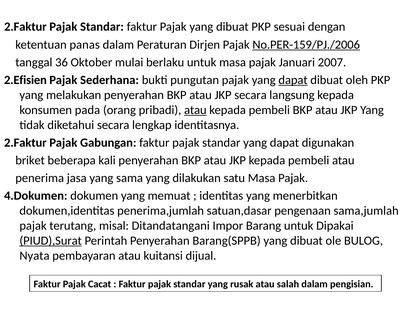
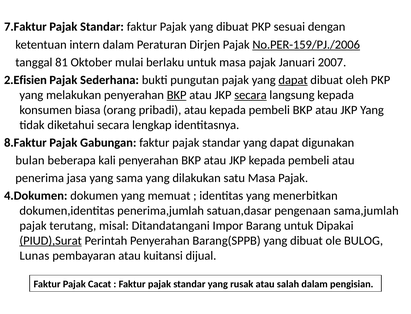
2.Faktur: 2.Faktur -> 7.Faktur (25, 27)
panas: panas -> intern (85, 45)
36: 36 -> 81 (62, 62)
BKP underline: none -> present (177, 95)
secara underline: none -> present (250, 95)
pada: pada -> biasa (88, 110)
atau underline: present -> none (195, 110)
2.Faktur: 2.Faktur -> 8.Faktur (25, 143)
briket: briket -> bulan (30, 161)
Nyata: Nyata -> Lunas (34, 256)
